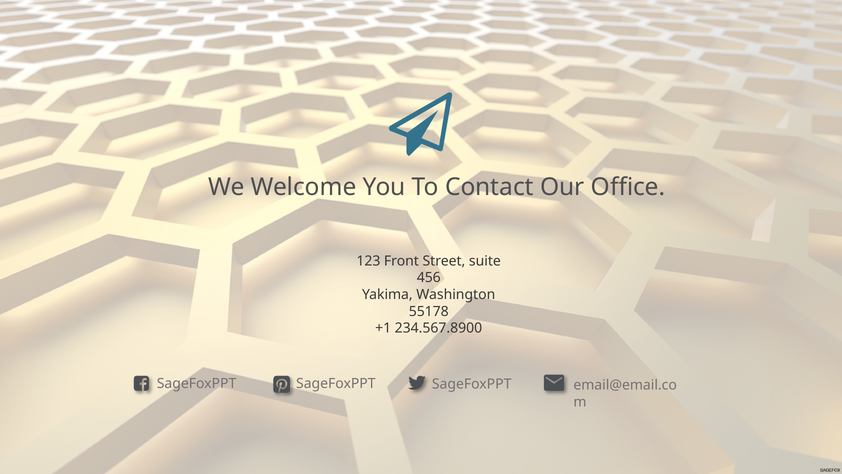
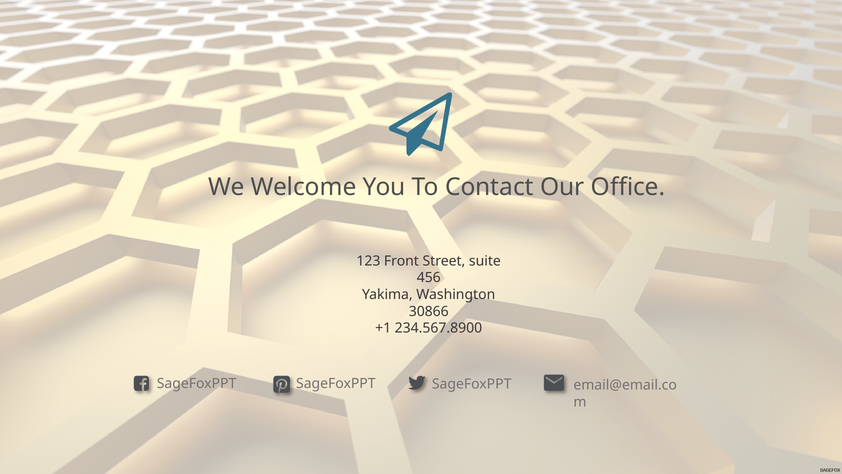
55178: 55178 -> 30866 (429, 311)
